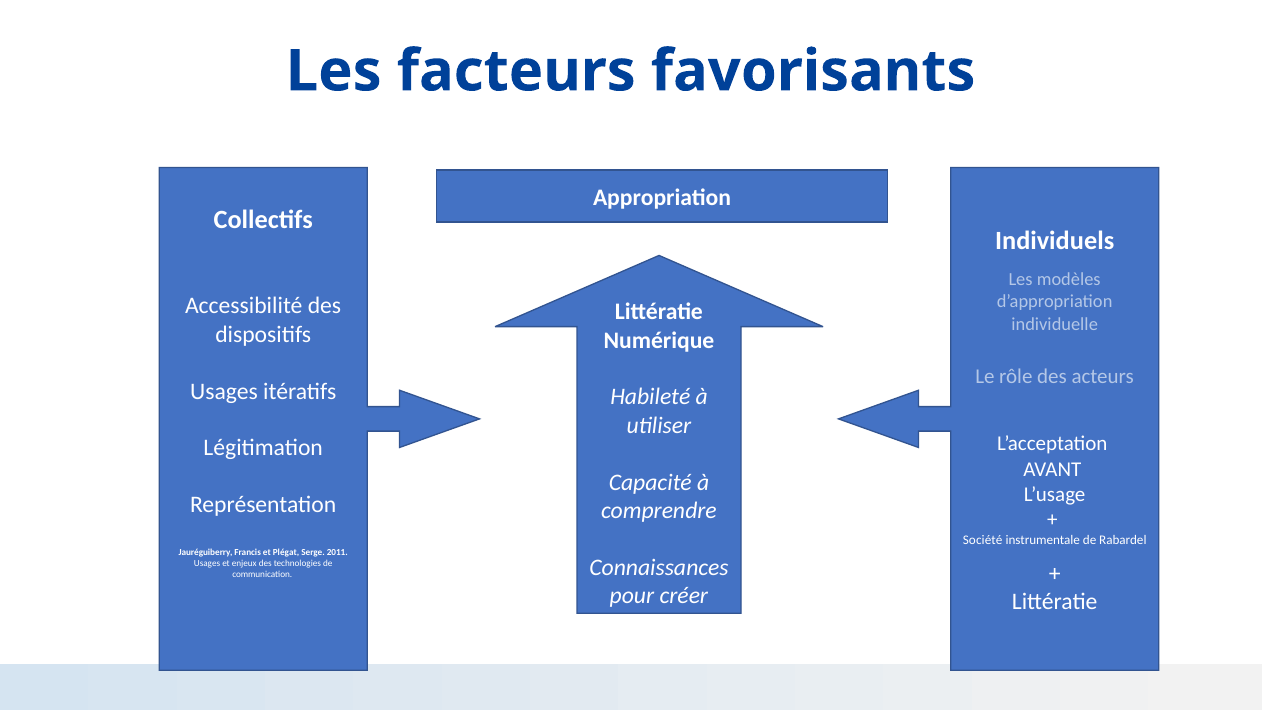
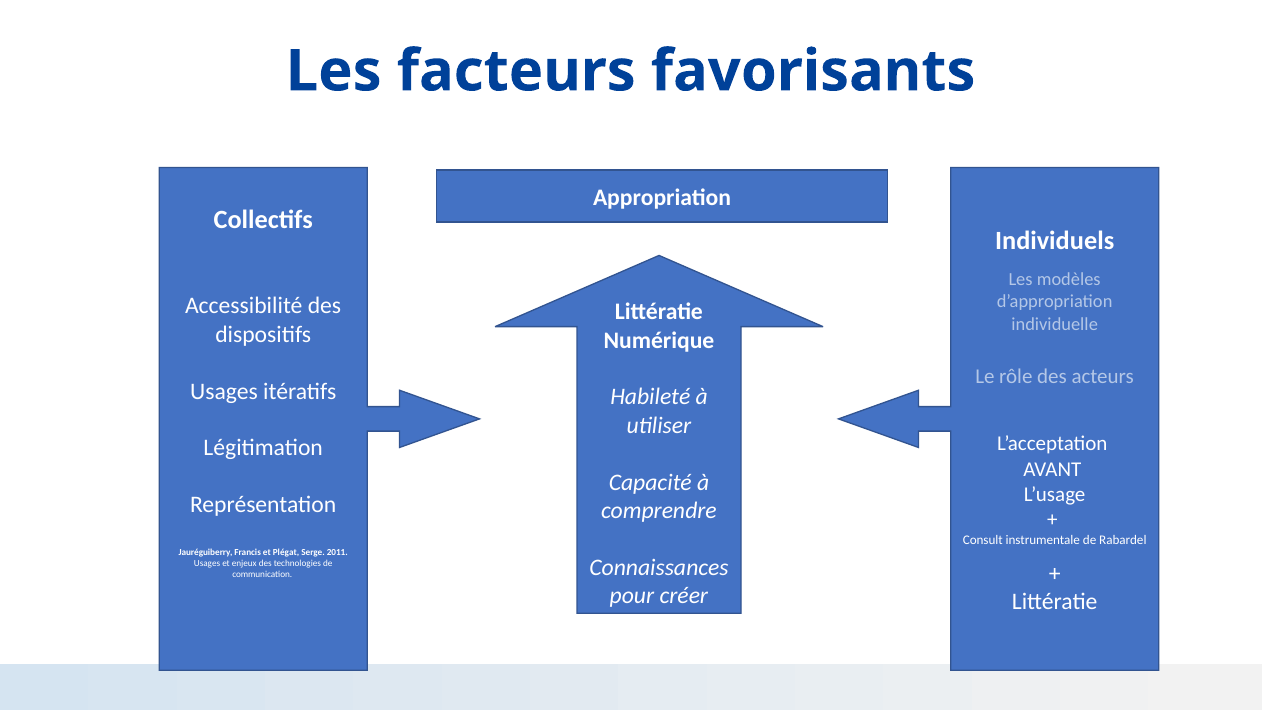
Société: Société -> Consult (983, 540)
